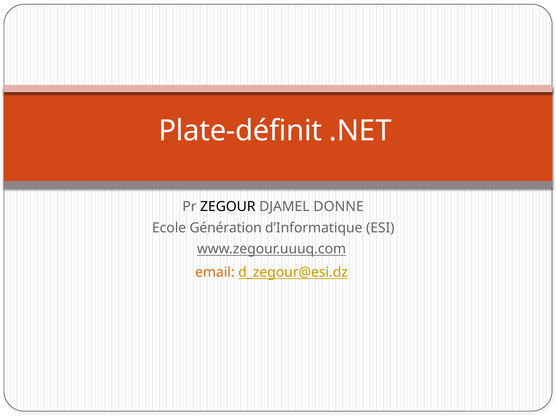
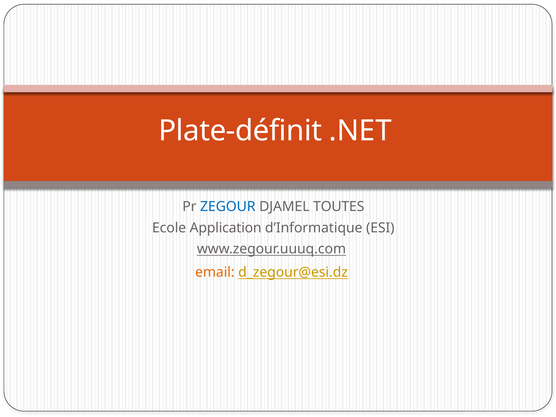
ZEGOUR colour: black -> blue (228, 207)
DONNE: DONNE -> TOUTES (339, 207)
Génération: Génération -> Application (226, 228)
